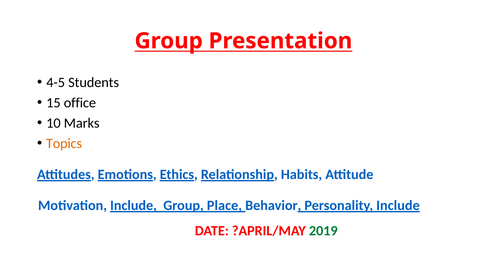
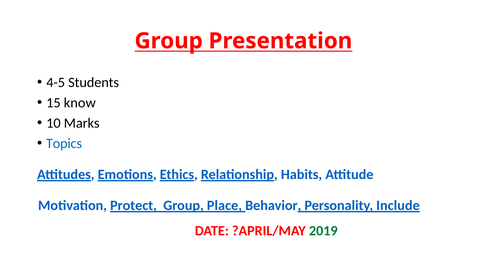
office: office -> know (80, 103)
Topics colour: orange -> blue (64, 143)
Motivation Include: Include -> Protect (133, 205)
